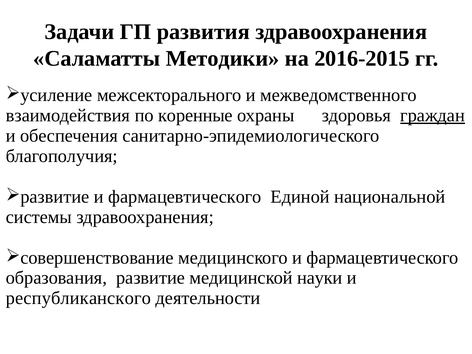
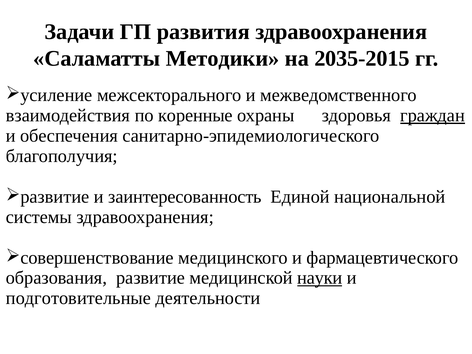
2016-2015: 2016-2015 -> 2035-2015 (362, 59)
фармацевтического: фармацевтического -> заинтересованность (185, 197)
науки underline: none -> present (320, 278)
республиканского: республиканского -> подготовительные (78, 298)
